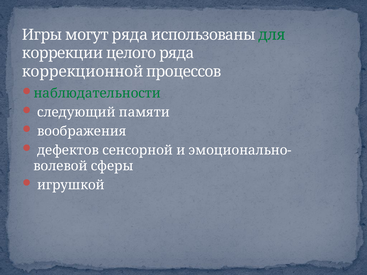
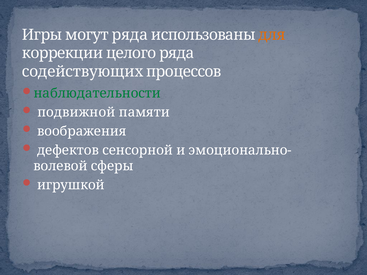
для colour: green -> orange (272, 35)
коррекционной: коррекционной -> содействующих (83, 72)
следующий: следующий -> подвижной (76, 112)
